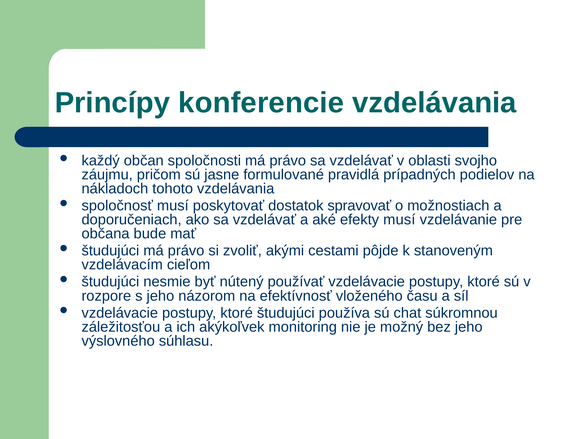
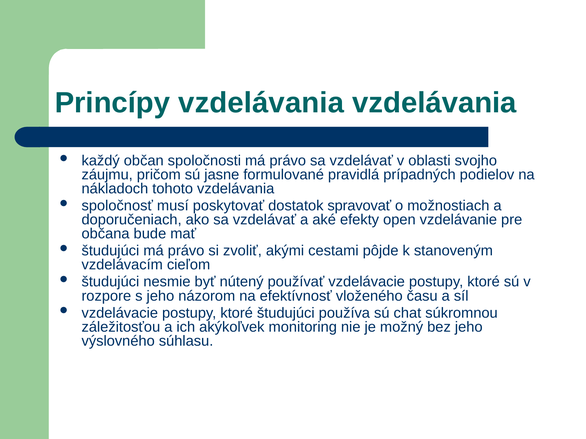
Princípy konferencie: konferencie -> vzdelávania (261, 103)
efekty musí: musí -> open (399, 220)
